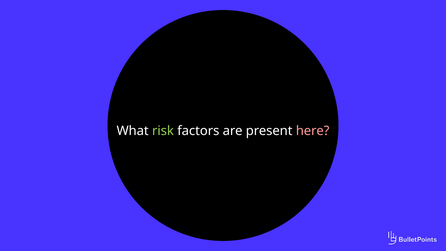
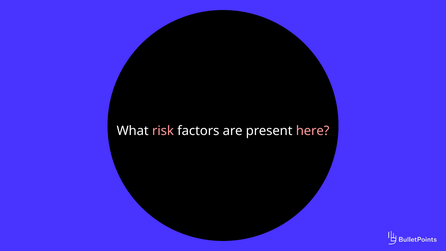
risk colour: light green -> pink (163, 131)
